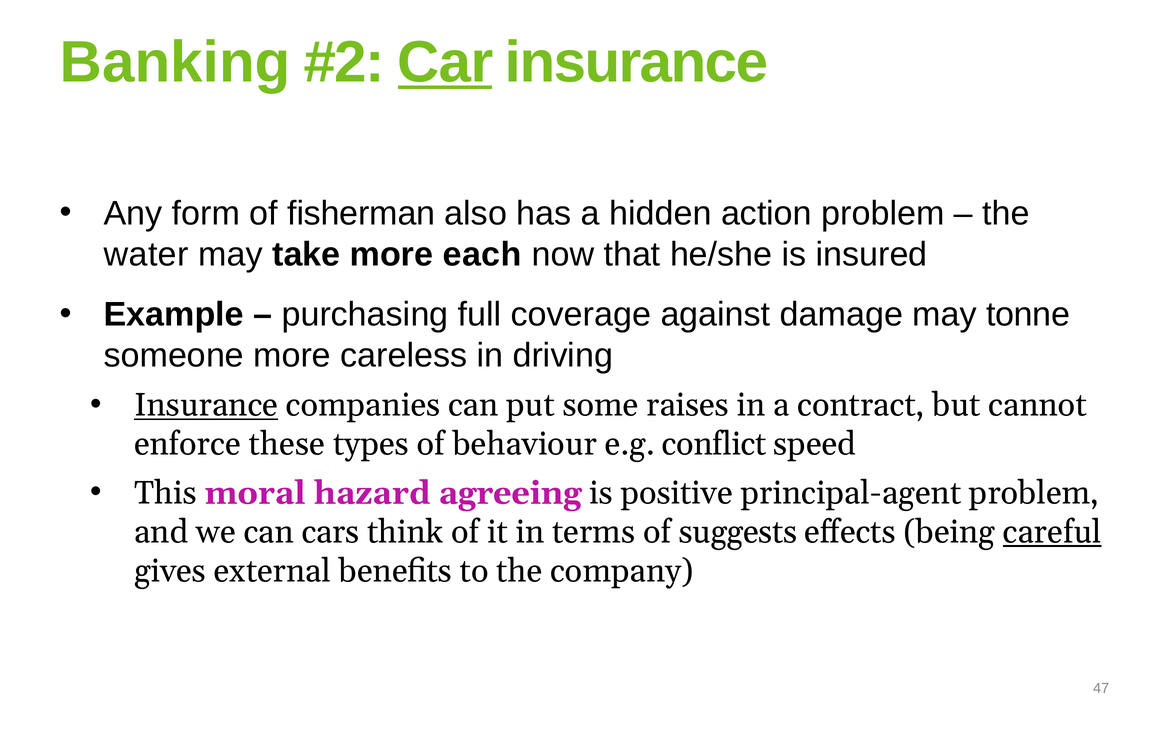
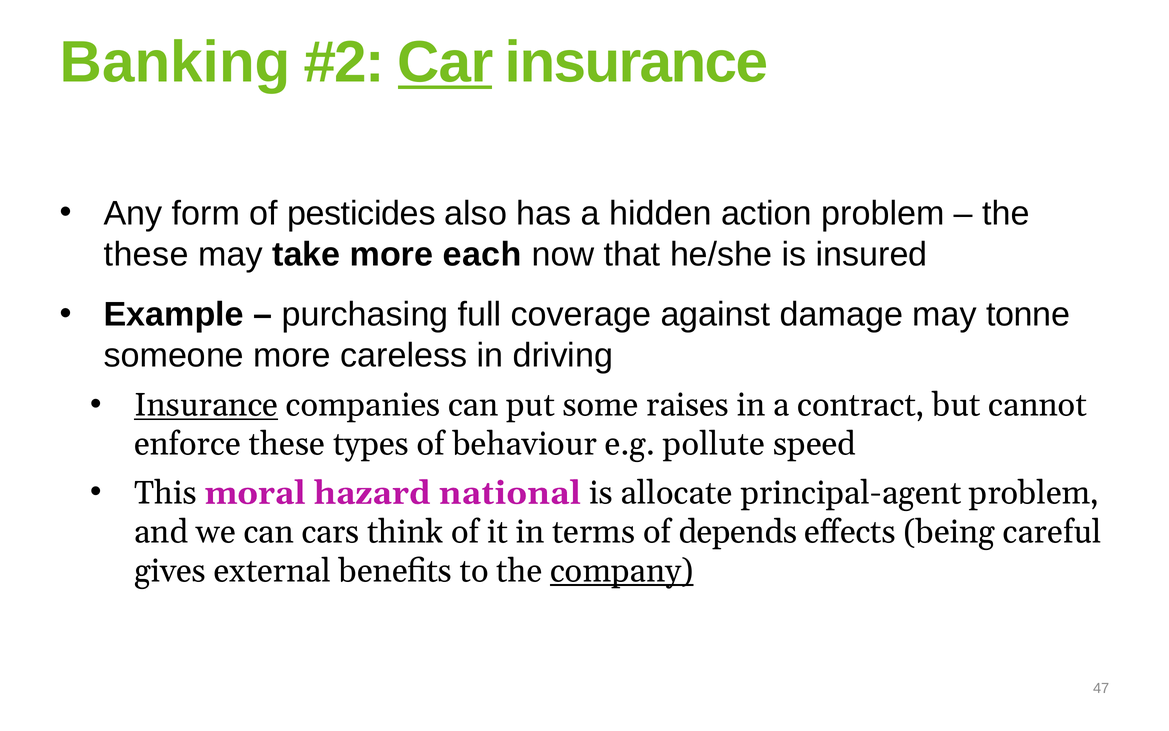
fisherman: fisherman -> pesticides (361, 213)
water: water -> these (146, 254)
conflict: conflict -> pollute (714, 444)
agreeing: agreeing -> national (510, 493)
positive: positive -> allocate (677, 493)
suggests: suggests -> depends (738, 532)
careful underline: present -> none (1052, 532)
company underline: none -> present (622, 571)
